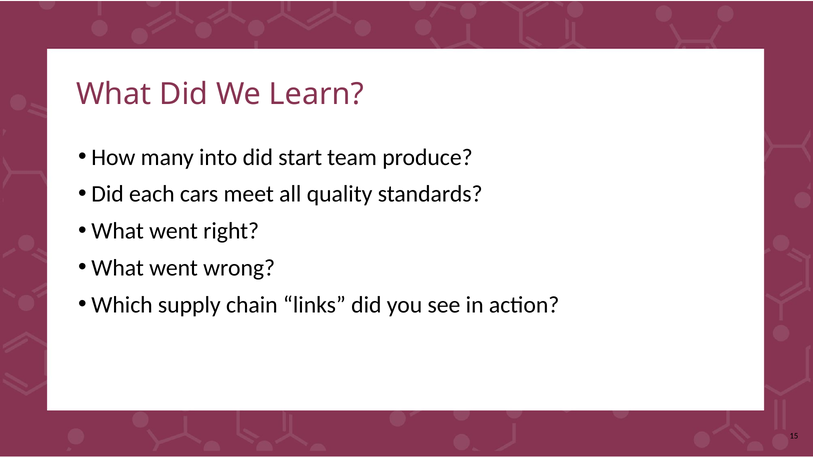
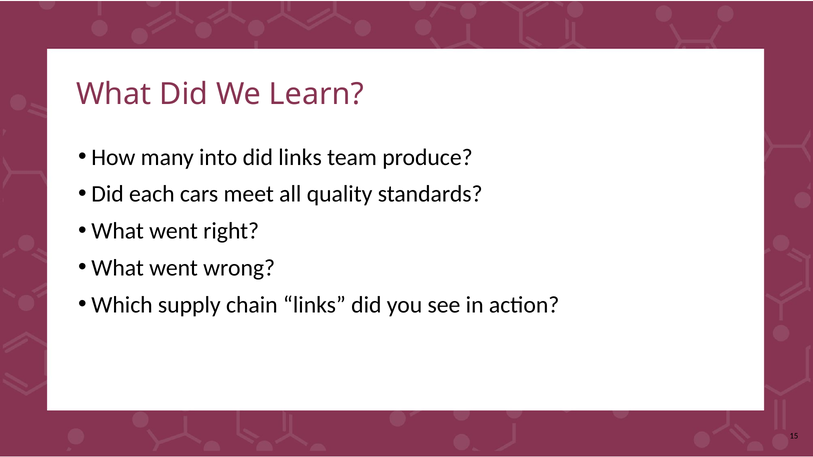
did start: start -> links (300, 157)
